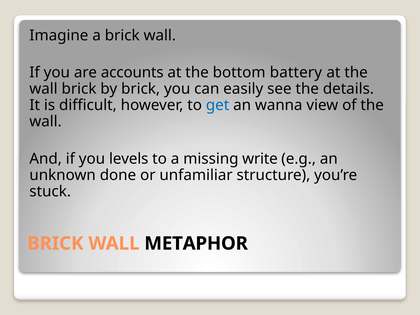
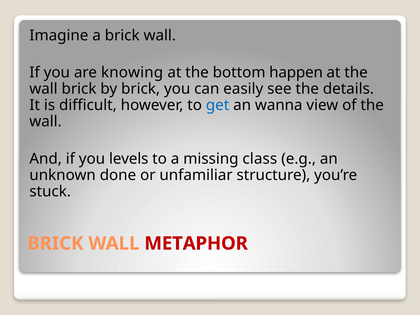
accounts: accounts -> knowing (132, 73)
battery: battery -> happen (296, 73)
write: write -> class (260, 159)
METAPHOR colour: black -> red (196, 243)
